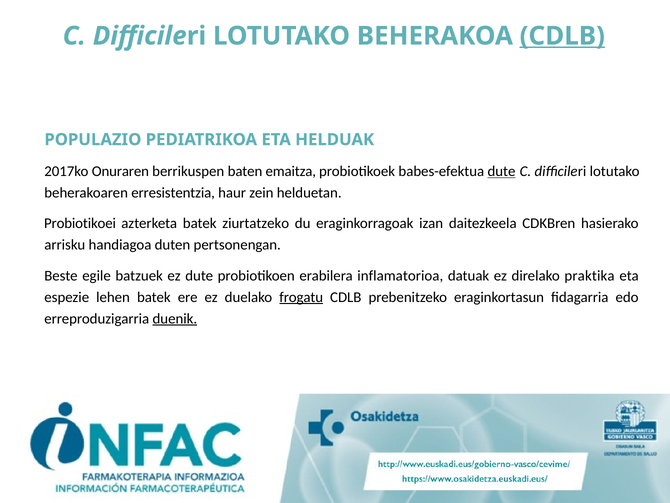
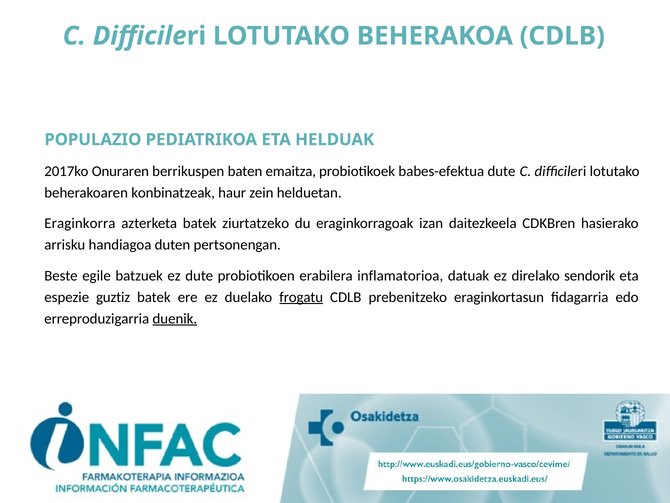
CDLB underline: present -> none (562, 36)
dute underline: present -> none (502, 171)
erresistentzia: erresistentzia -> konbinatzeak (173, 193)
Probiotikoei: Probiotikoei -> Eraginkorra (80, 223)
praktika: praktika -> sendorik (590, 275)
lehen: lehen -> guztiz (113, 297)
